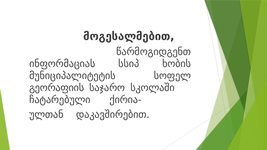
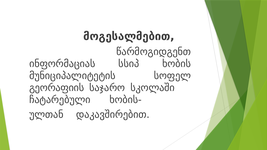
ქირია-: ქირია- -> ხობის- (126, 100)
